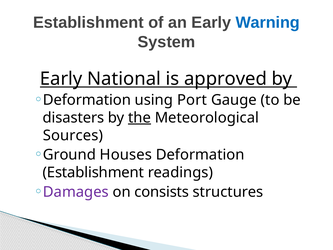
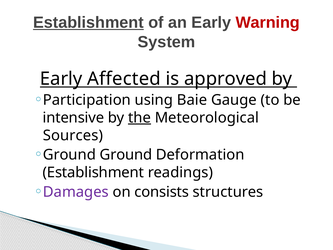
Establishment underline: none -> present (88, 22)
Warning colour: blue -> red (268, 22)
National: National -> Affected (124, 79)
Deformation: Deformation -> Participation (87, 100)
Port: Port -> Baie (192, 100)
disasters: disasters -> intensive (73, 118)
Ground Houses: Houses -> Ground (126, 155)
